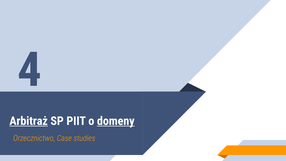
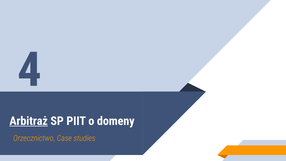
domeny underline: present -> none (116, 121)
